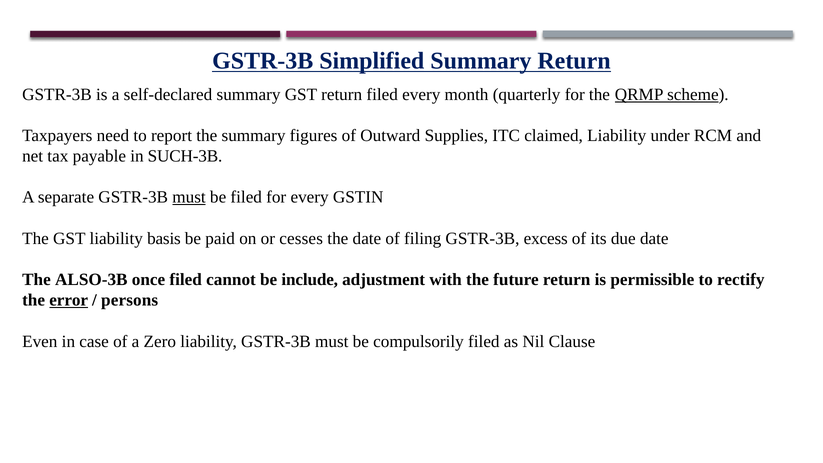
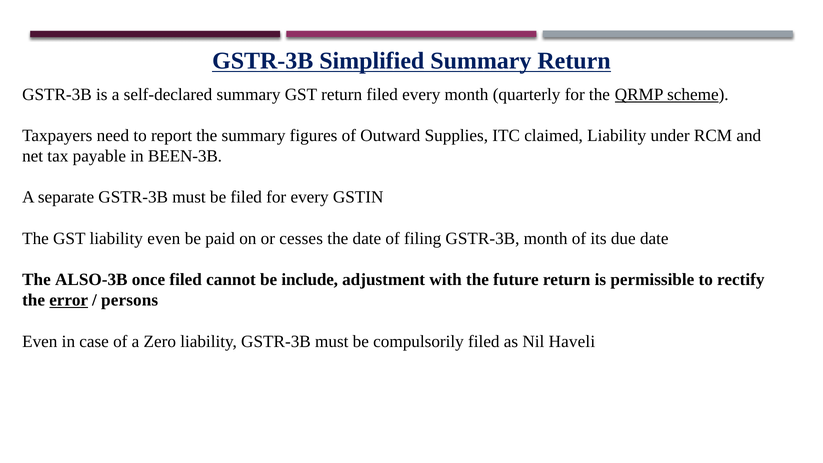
SUCH-3B: SUCH-3B -> BEEN-3B (185, 156)
must underline: present -> none (189, 197)
liability basis: basis -> even (164, 238)
GSTR-3B excess: excess -> month (546, 238)
Clause: Clause -> Haveli (572, 341)
